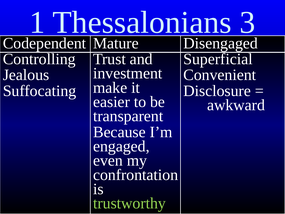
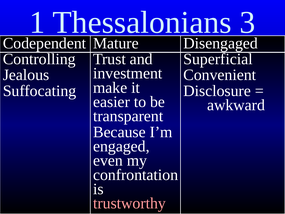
trustworthy colour: light green -> pink (129, 203)
